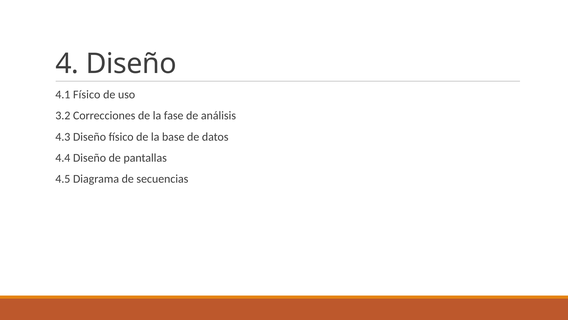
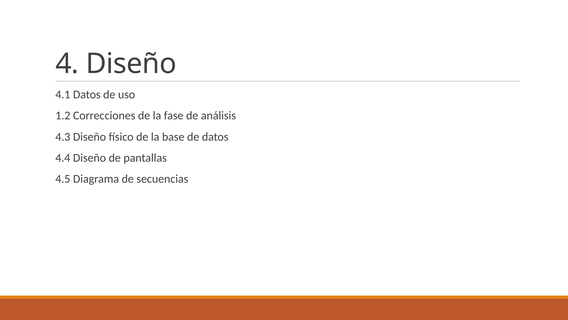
4.1 Físico: Físico -> Datos (87, 94)
3.2: 3.2 -> 1.2 (63, 116)
